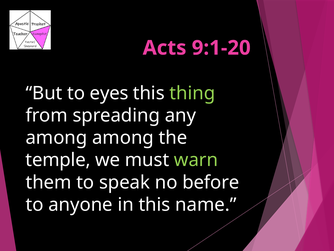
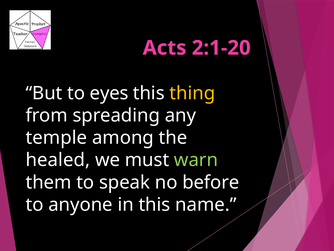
9:1-20: 9:1-20 -> 2:1-20 (221, 48)
thing colour: light green -> yellow (192, 93)
among: among -> temple (56, 138)
temple: temple -> healed (58, 160)
